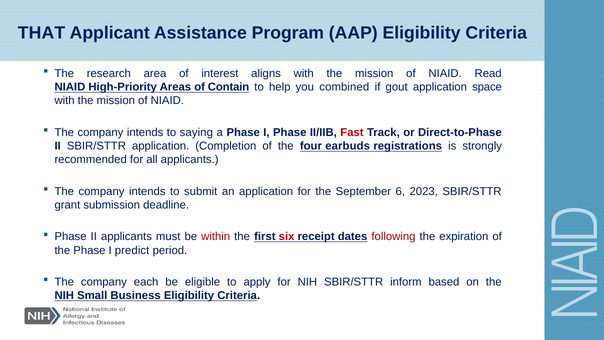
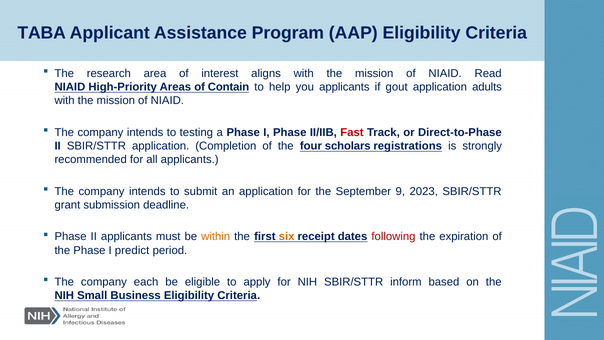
THAT: THAT -> TABA (42, 33)
you combined: combined -> applicants (344, 87)
space: space -> adults (487, 87)
saying: saying -> testing (196, 132)
earbuds: earbuds -> scholars (348, 146)
6: 6 -> 9 (400, 191)
within colour: red -> orange (216, 237)
six colour: red -> orange (287, 237)
